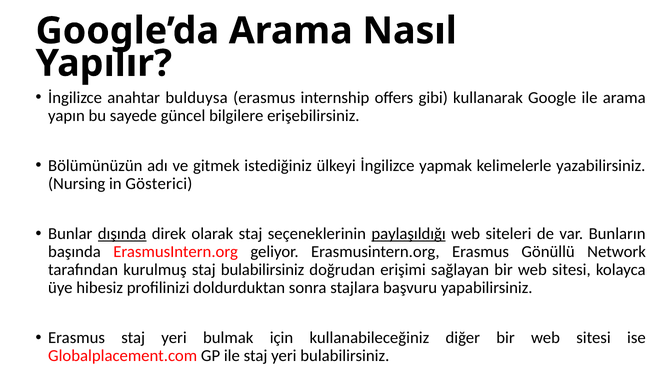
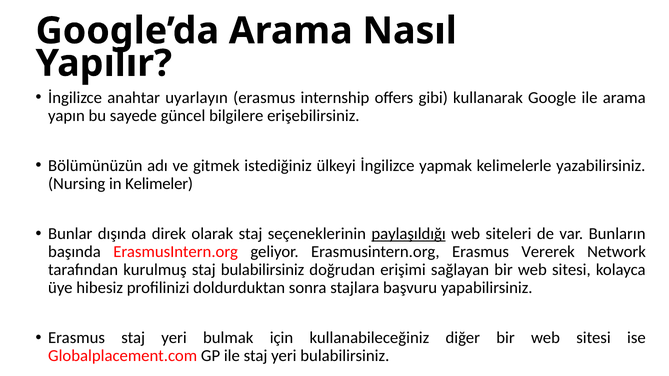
bulduysa: bulduysa -> uyarlayın (197, 98)
Gösterici: Gösterici -> Kelimeler (159, 184)
dışında underline: present -> none (122, 234)
Gönüllü: Gönüllü -> Vererek (548, 252)
